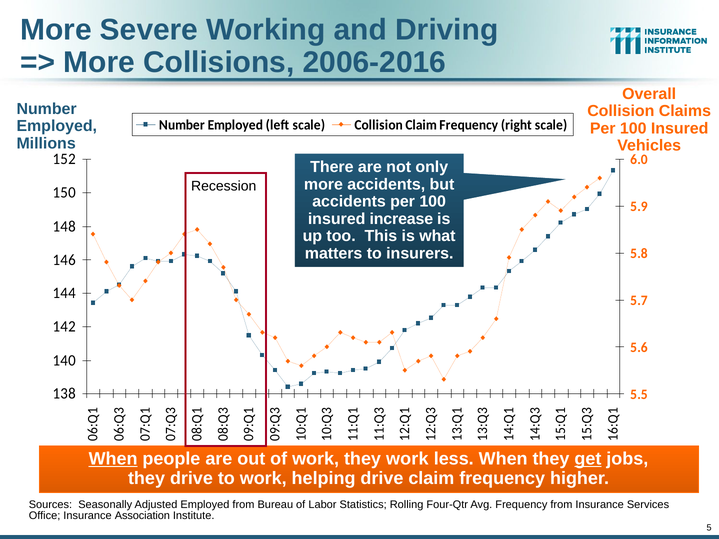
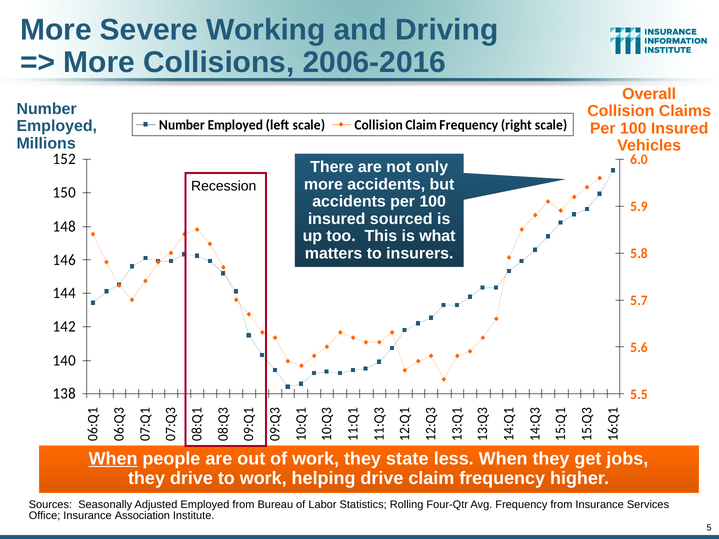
increase: increase -> sourced (401, 219)
they work: work -> state (407, 459)
get underline: present -> none (588, 459)
